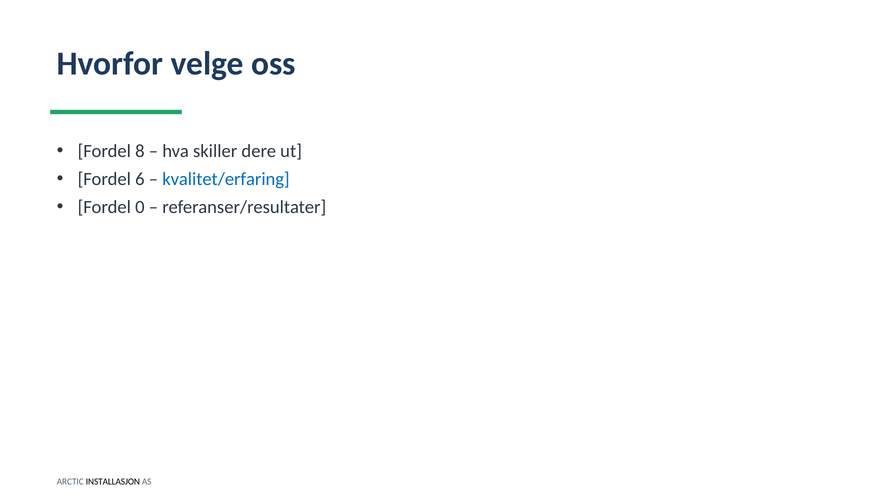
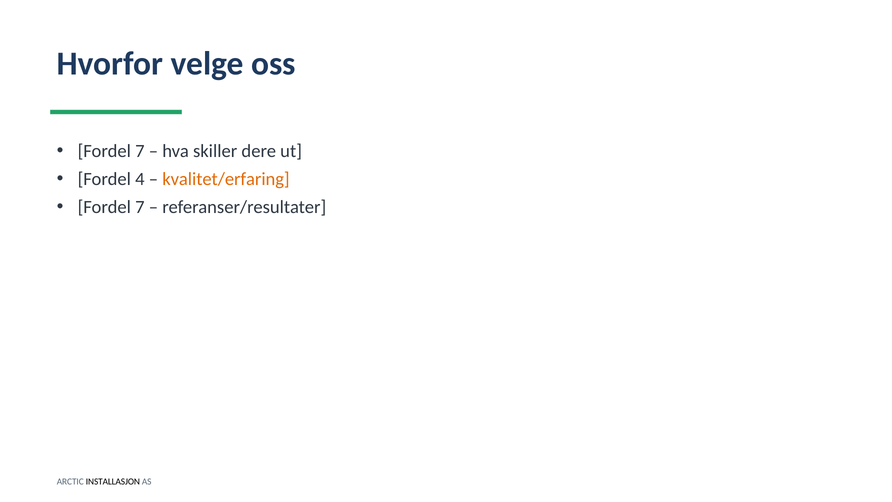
8: 8 -> 7 (140, 151)
6: 6 -> 4 (140, 179)
kvalitet/erfaring colour: blue -> orange (226, 179)
0: 0 -> 7 (140, 207)
